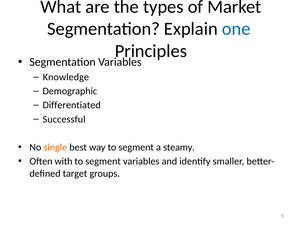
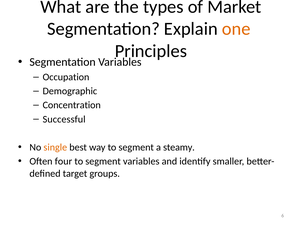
one colour: blue -> orange (236, 29)
Knowledge: Knowledge -> Occupation (66, 77)
Differentiated: Differentiated -> Concentration (72, 105)
with: with -> four (63, 162)
